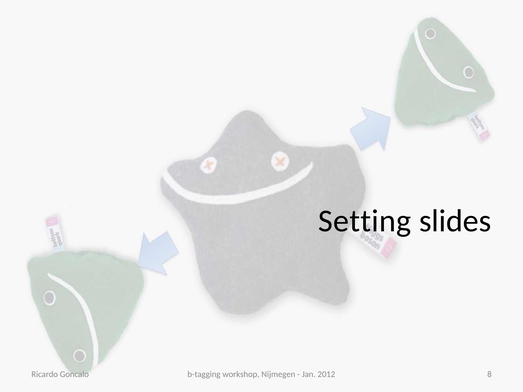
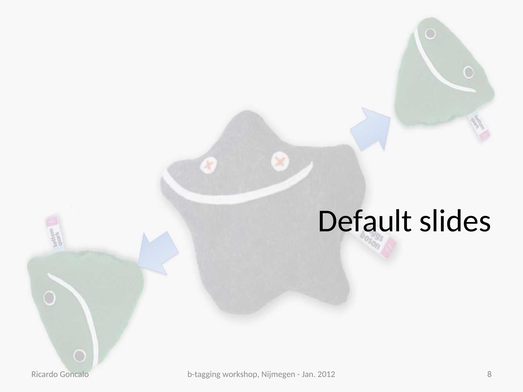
Setting: Setting -> Default (365, 221)
